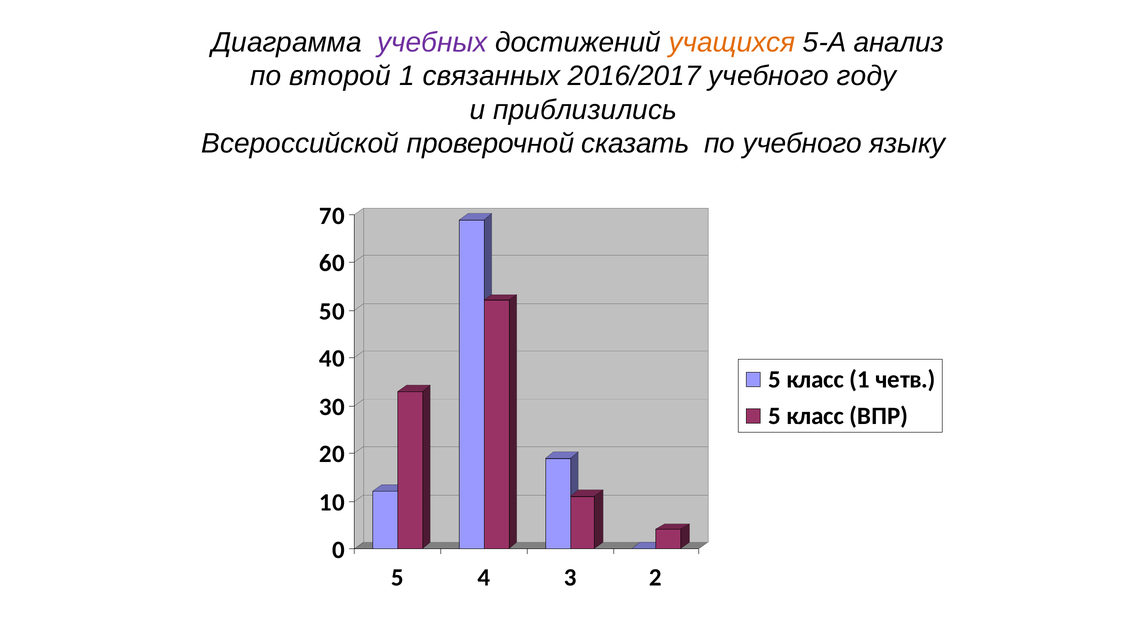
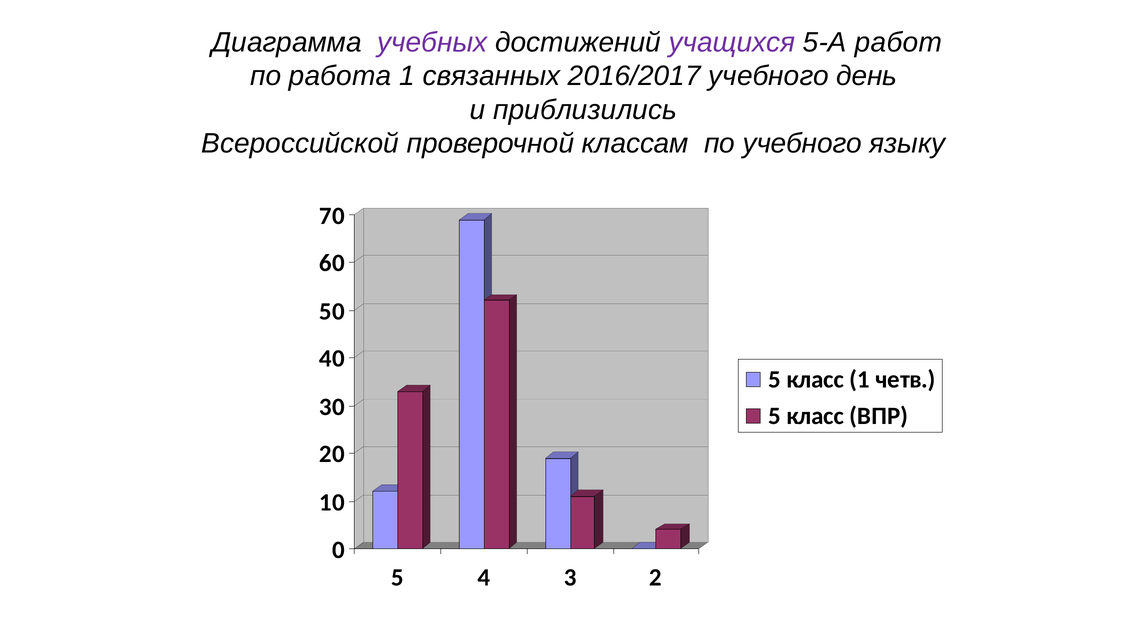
учащихся colour: orange -> purple (732, 42)
анализ: анализ -> работ (898, 42)
второй: второй -> работа (340, 76)
году: году -> день (867, 76)
сказать: сказать -> классам (635, 144)
